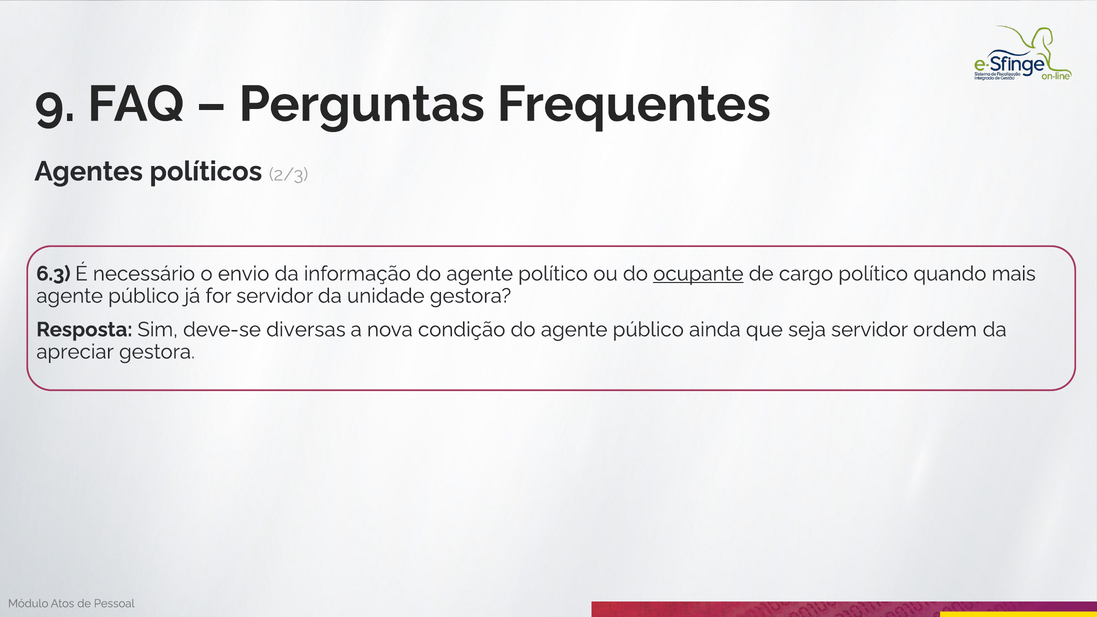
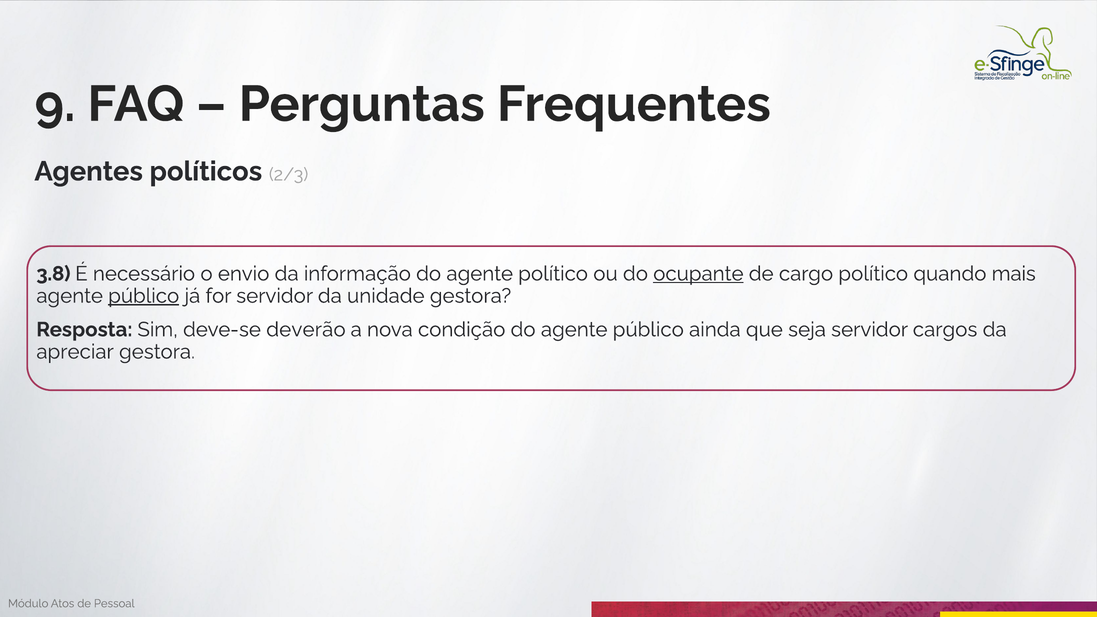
6.3: 6.3 -> 3.8 (53, 274)
público underline: none -> present (144, 296)
diversas: diversas -> deverão (306, 330)
ordem: ordem -> cargos (945, 330)
